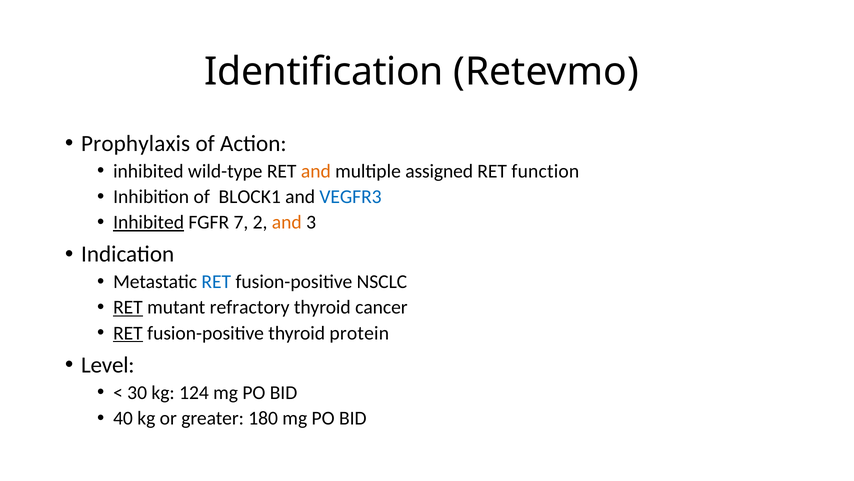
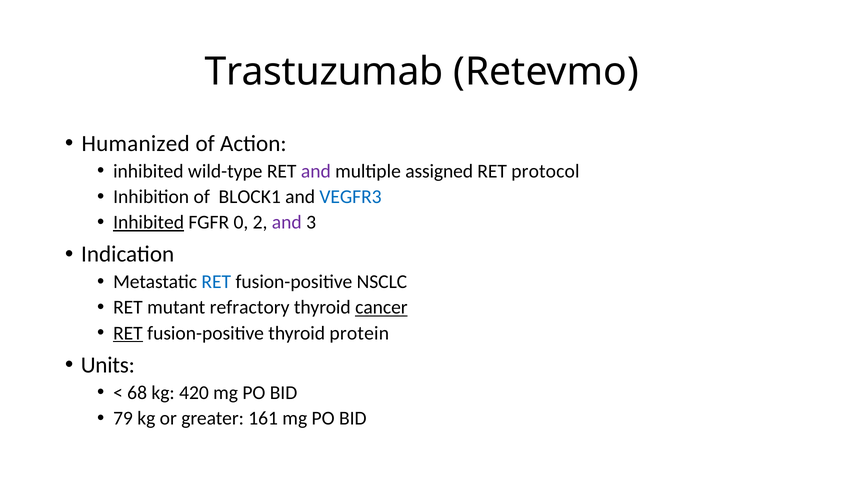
Identification: Identification -> Trastuzumab (324, 72)
Prophylaxis: Prophylaxis -> Humanized (136, 143)
and colour: orange -> purple (316, 171)
function: function -> protocol (545, 171)
7: 7 -> 0 (241, 222)
and colour: orange -> purple (287, 222)
RET underline: present -> none (128, 307)
cancer underline: none -> present (381, 307)
Level: Level -> Units (108, 365)
30: 30 -> 68 (137, 392)
124: 124 -> 420 (194, 392)
40: 40 -> 79 (123, 418)
180: 180 -> 161 (263, 418)
